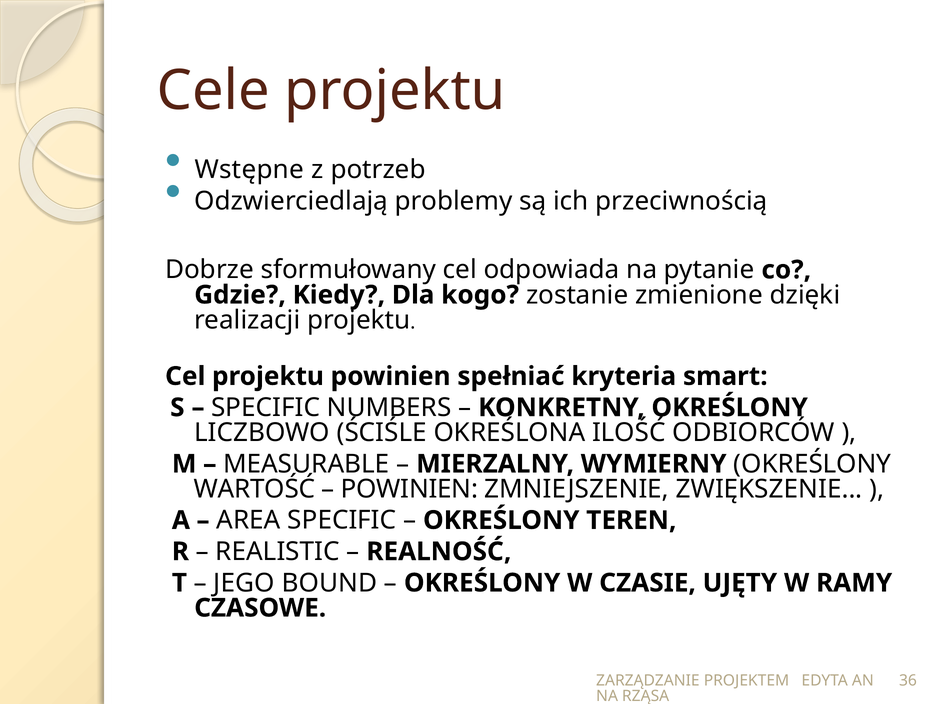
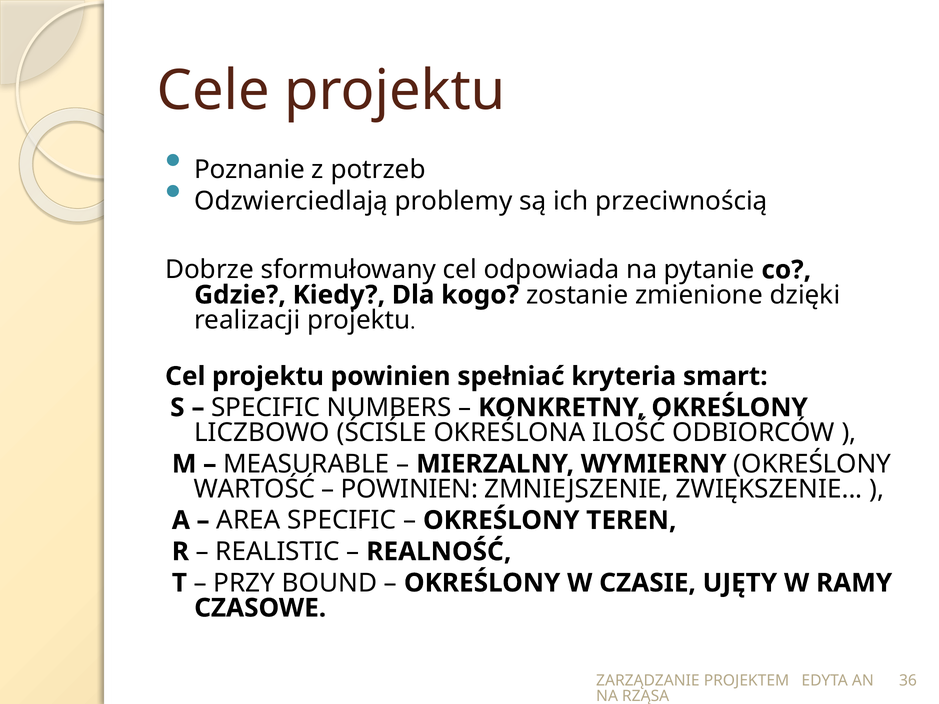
Wstępne: Wstępne -> Poznanie (250, 170)
JEGO: JEGO -> PRZY (244, 583)
